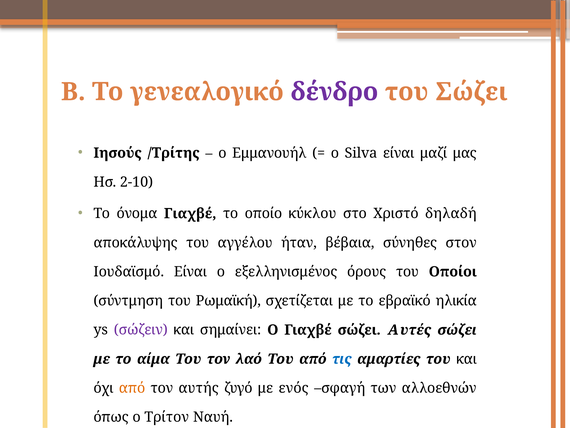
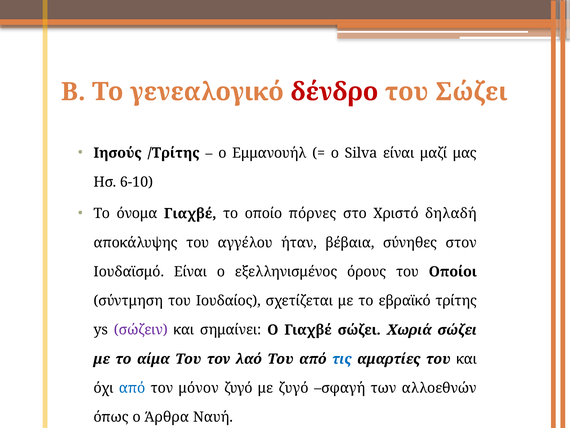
δένδρο colour: purple -> red (334, 92)
2-10: 2-10 -> 6-10 (136, 182)
κύκλου: κύκλου -> πόρνες (312, 213)
Ρωμαϊκή: Ρωμαϊκή -> Ιουδαίος (228, 300)
ηλικία: ηλικία -> τρίτης (456, 300)
Αυτές: Αυτές -> Χωριά (409, 330)
από colour: orange -> blue (132, 388)
αυτής: αυτής -> μόνον (199, 388)
με ενός: ενός -> ζυγό (294, 388)
Τρίτον: Τρίτον -> Άρθρα (167, 417)
